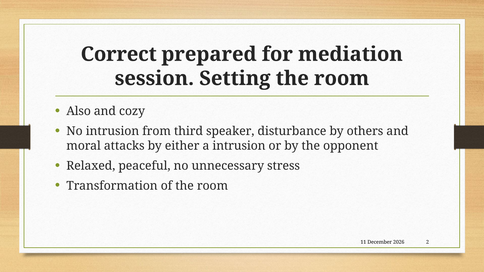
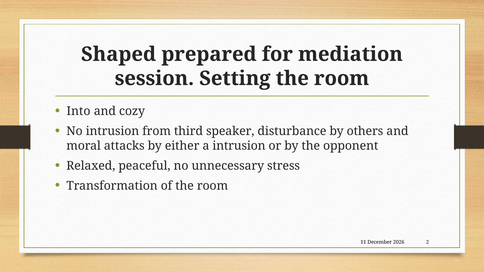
Correct: Correct -> Shaped (119, 54)
Also: Also -> Into (78, 111)
